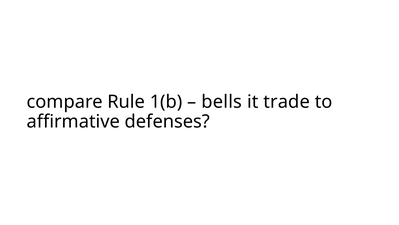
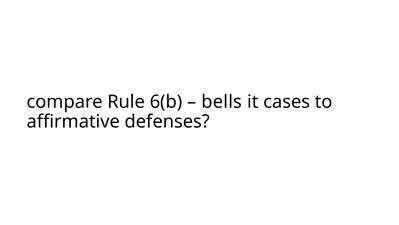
1(b: 1(b -> 6(b (166, 102)
trade: trade -> cases (287, 102)
